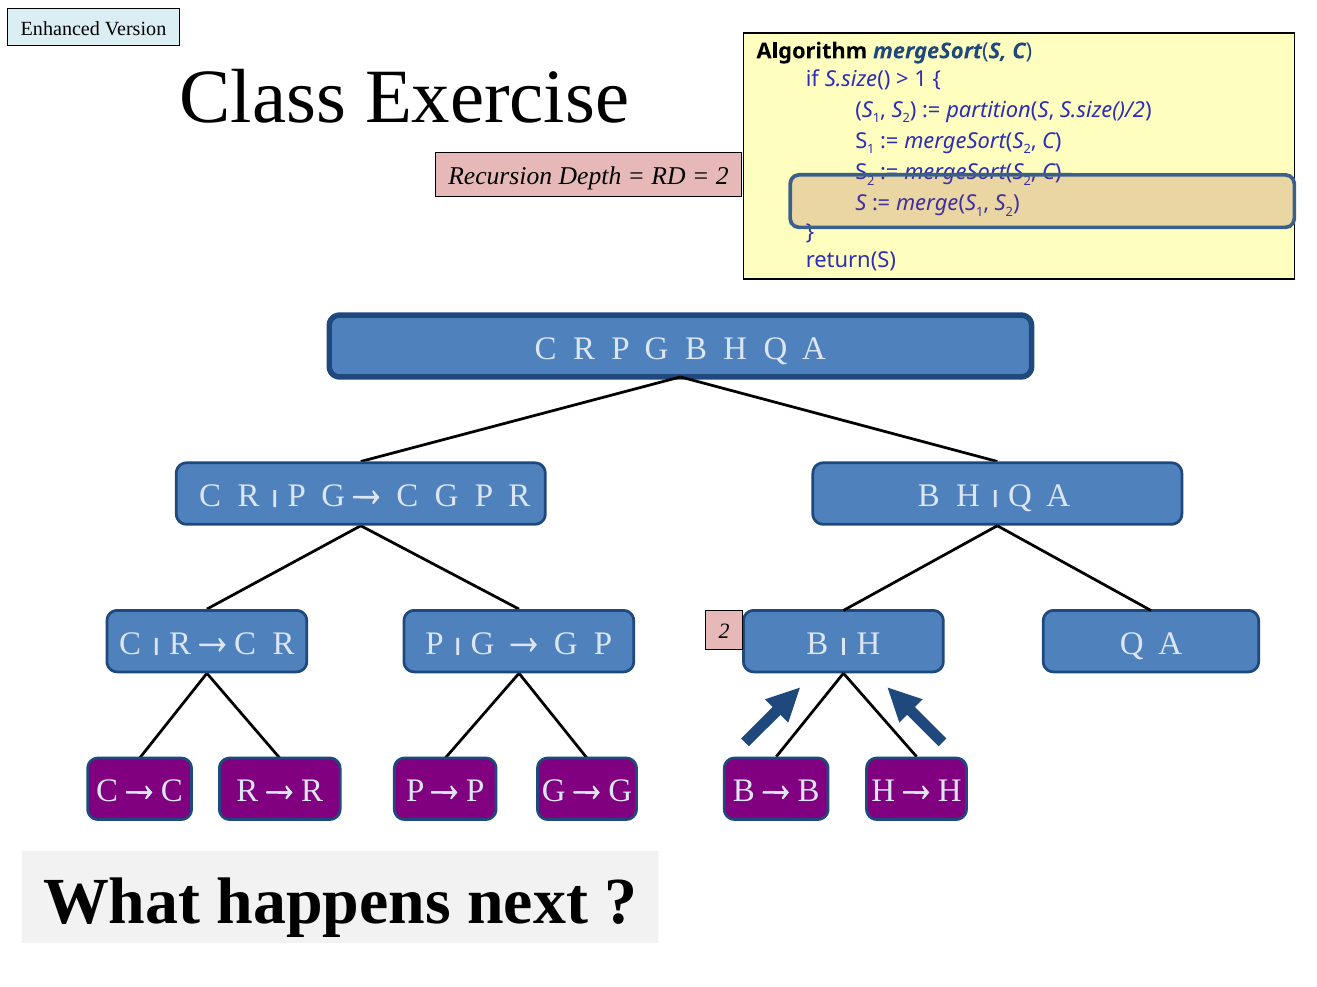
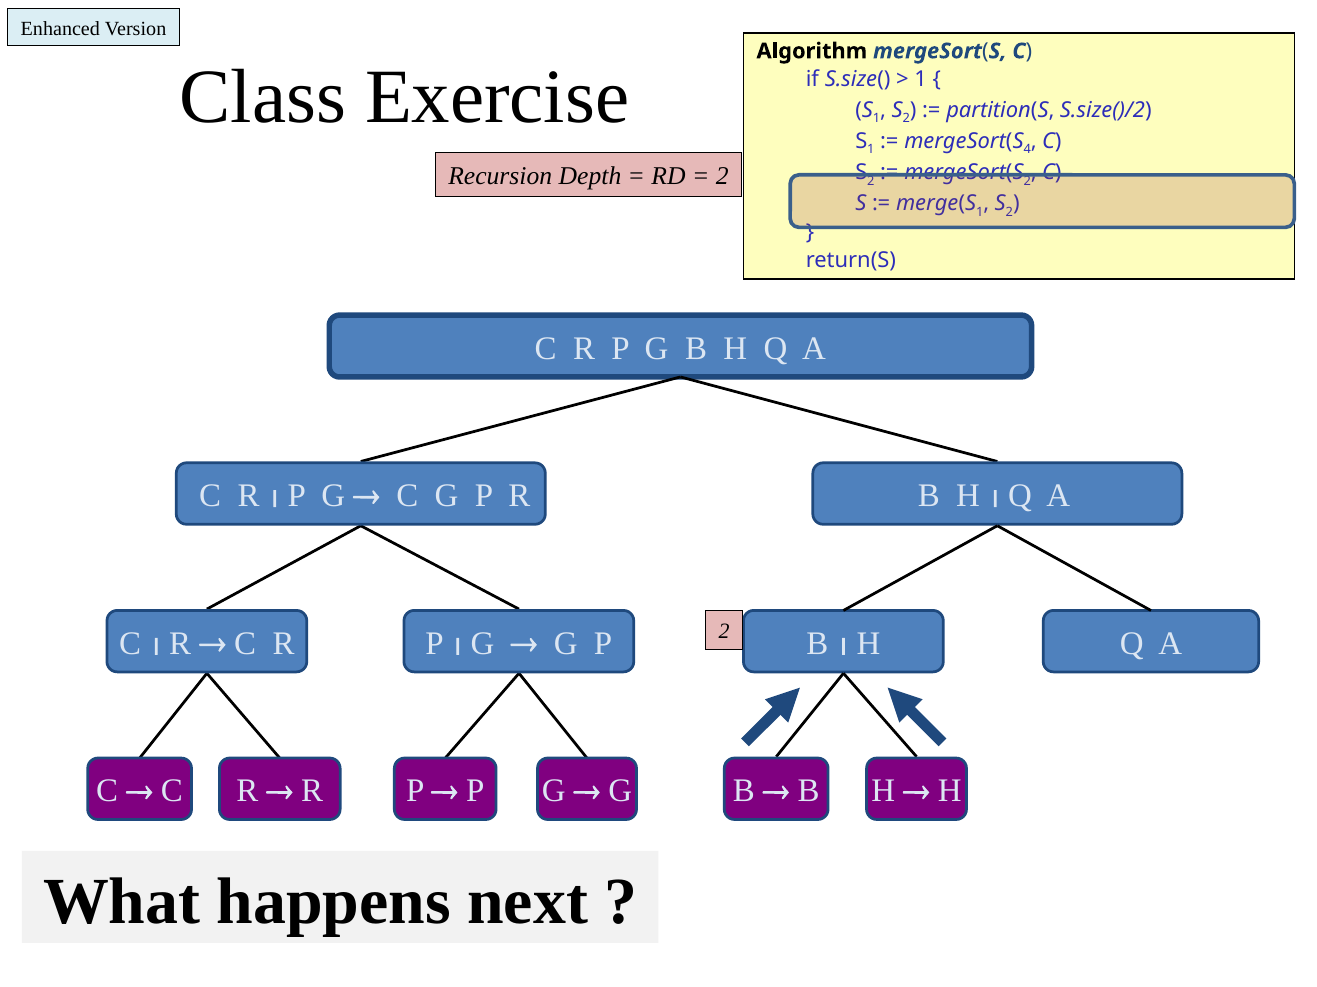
2: 2 -> 4 (1027, 150)
